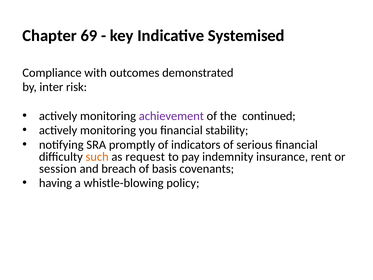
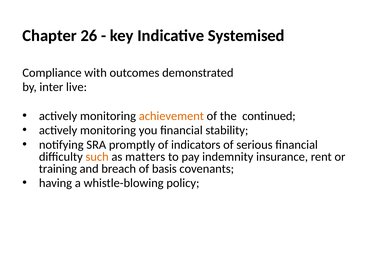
69: 69 -> 26 (89, 36)
risk: risk -> live (77, 87)
achievement colour: purple -> orange (171, 116)
request: request -> matters (145, 157)
session: session -> training (58, 169)
